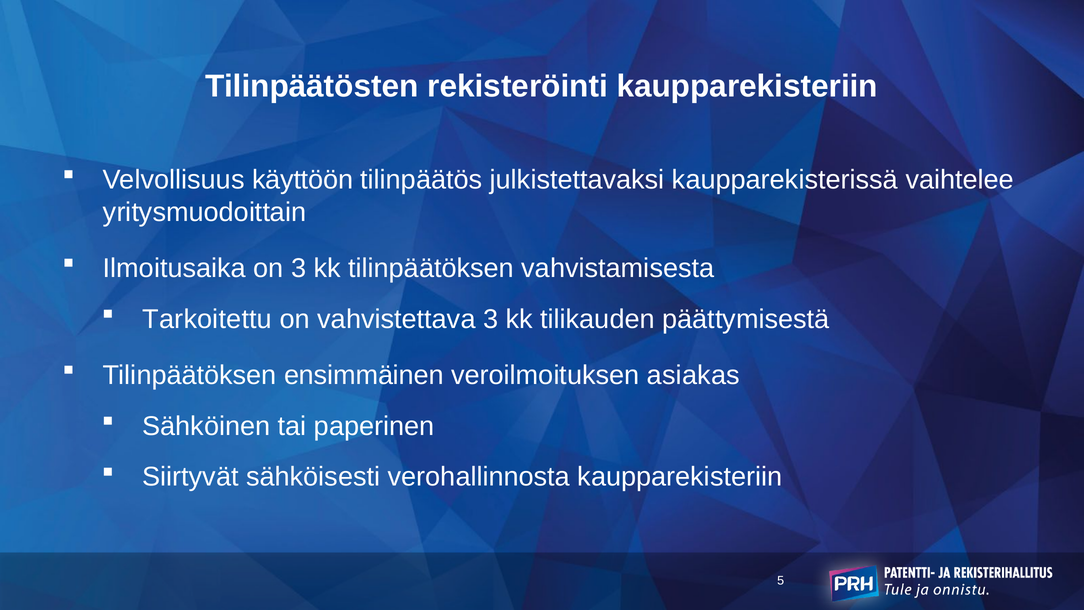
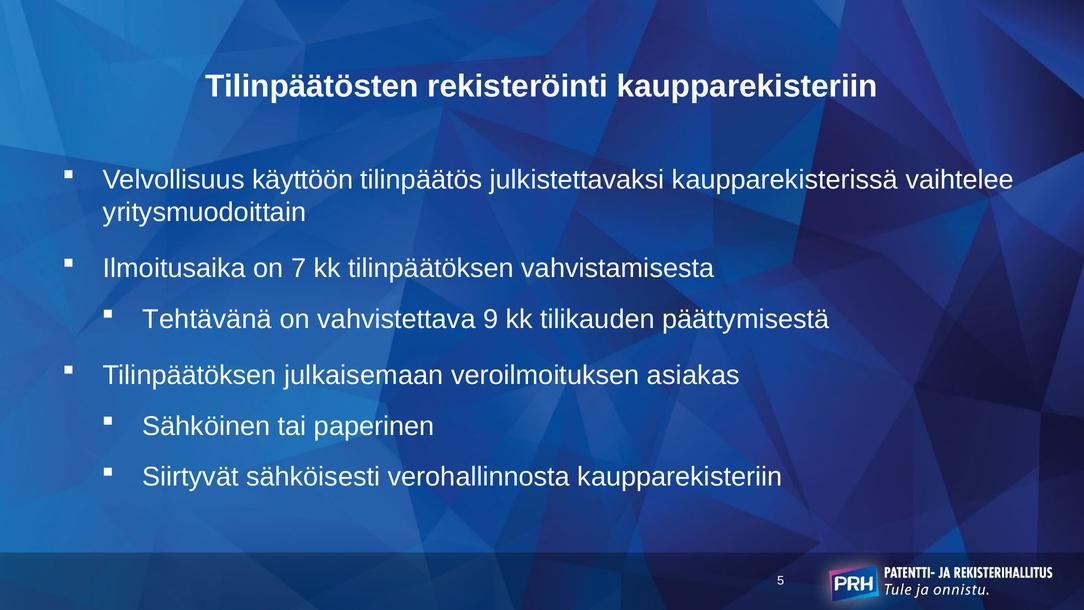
on 3: 3 -> 7 (299, 268)
Tarkoitettu: Tarkoitettu -> Tehtävänä (207, 319)
vahvistettava 3: 3 -> 9 (491, 319)
ensimmäinen: ensimmäinen -> julkaisemaan (364, 375)
